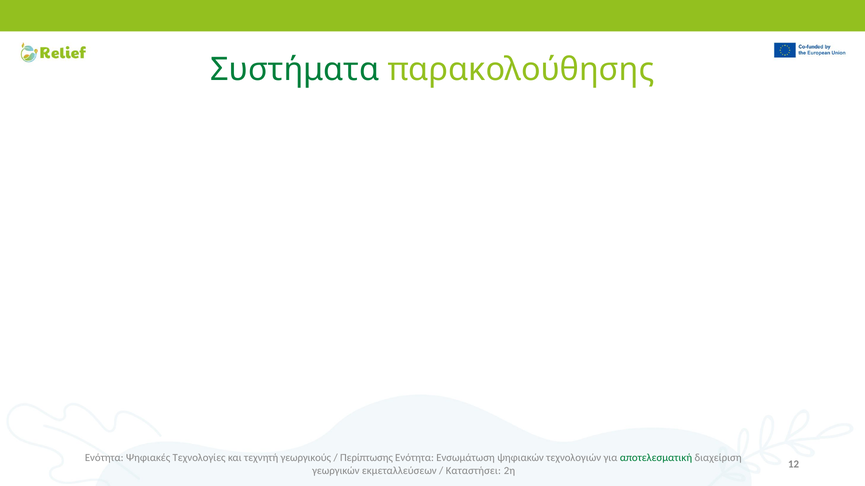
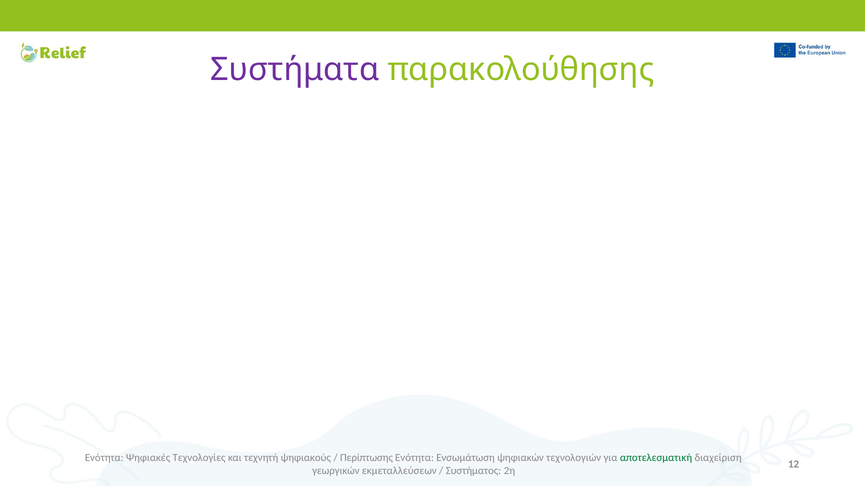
Συστήματα colour: green -> purple (295, 69)
γεωργικούς: γεωργικούς -> ψηφιακούς (306, 458)
Καταστήσει: Καταστήσει -> Συστήματος (473, 471)
